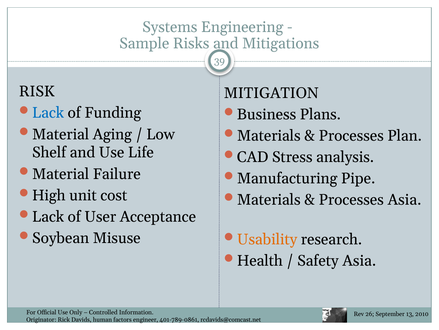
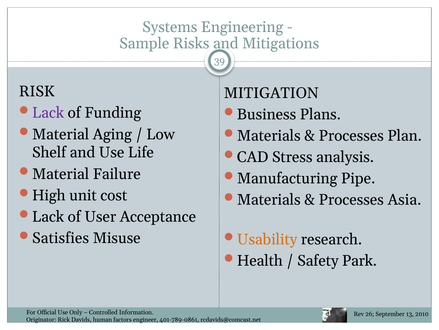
Lack colour: blue -> purple (48, 113)
Soybean: Soybean -> Satisfies (61, 238)
Safety Asia: Asia -> Park (359, 260)
